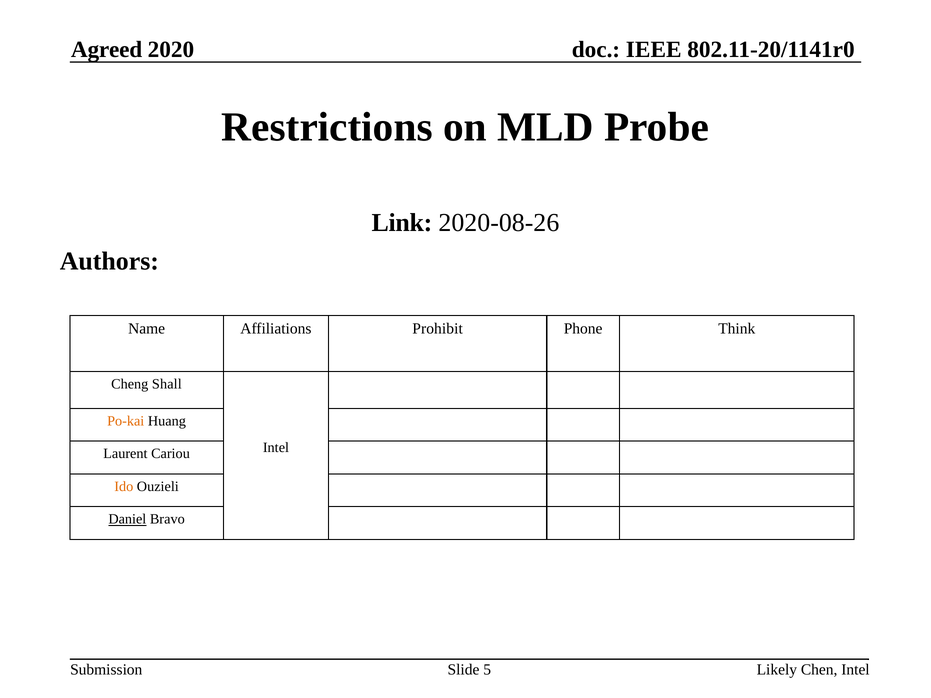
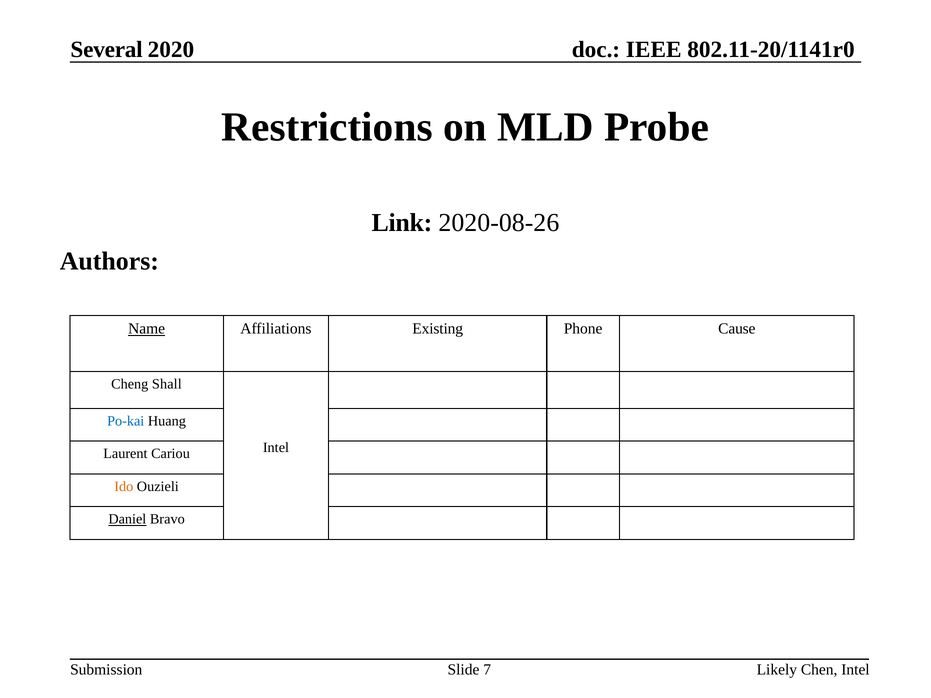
Agreed: Agreed -> Several (107, 50)
Name underline: none -> present (147, 329)
Prohibit: Prohibit -> Existing (438, 329)
Think: Think -> Cause (737, 329)
Po-kai colour: orange -> blue (126, 421)
5: 5 -> 7 (487, 670)
